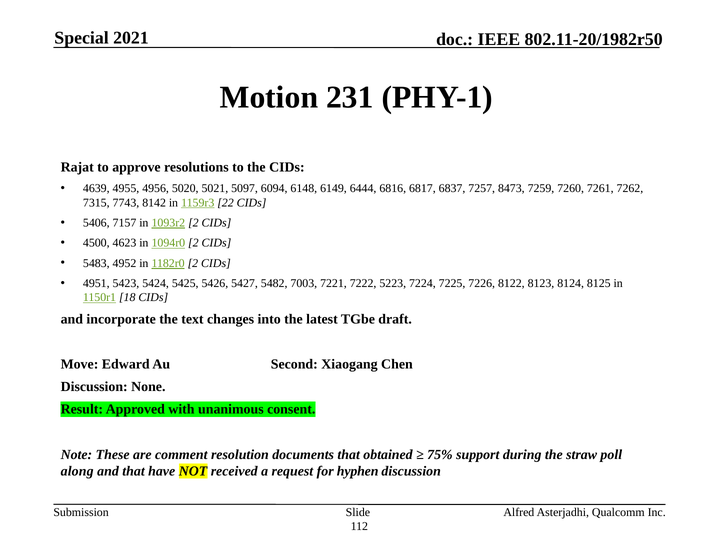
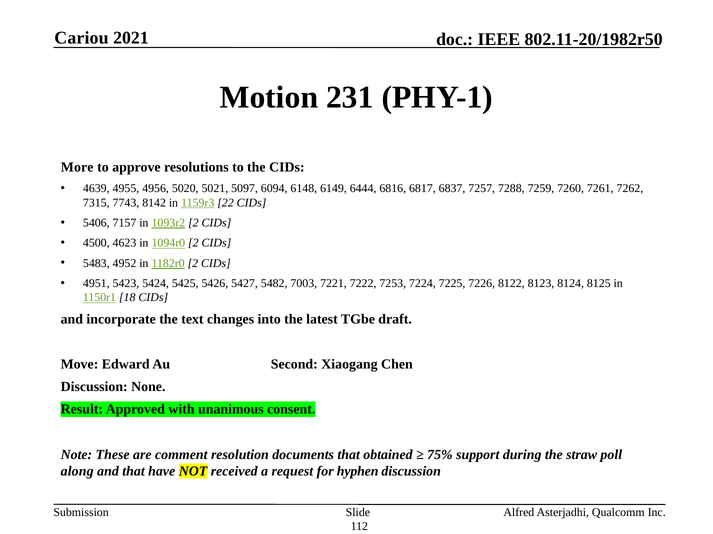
Special: Special -> Cariou (81, 38)
Rajat: Rajat -> More (77, 167)
8473: 8473 -> 7288 (511, 189)
5223: 5223 -> 7253 (393, 284)
